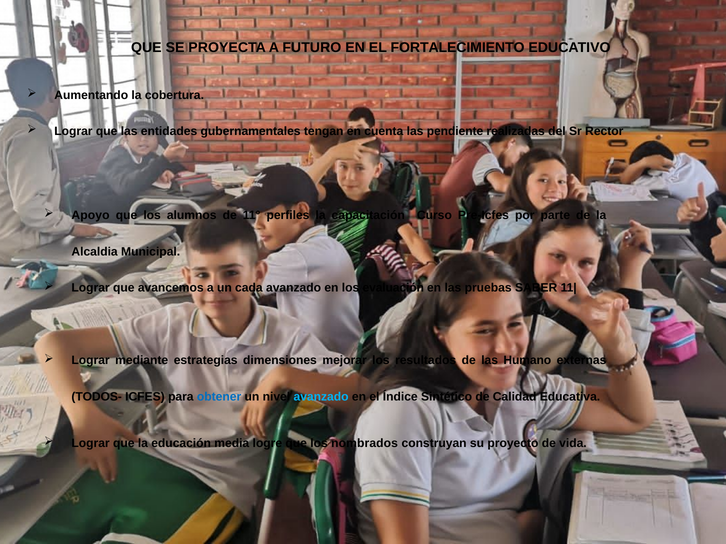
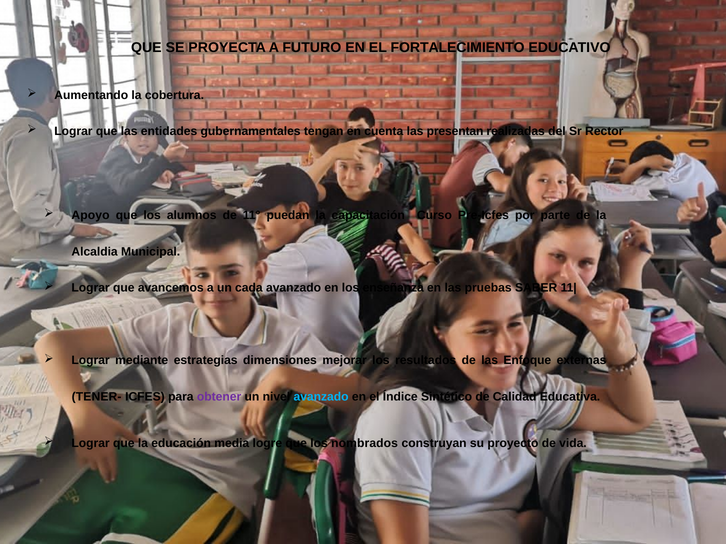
pendiente: pendiente -> presentan (455, 131)
perfiles: perfiles -> puedan (288, 216)
evaluación: evaluación -> enseñanza (393, 288)
Humano: Humano -> Enfoque (527, 361)
TODOS-: TODOS- -> TENER- (97, 397)
obtener colour: blue -> purple (219, 397)
